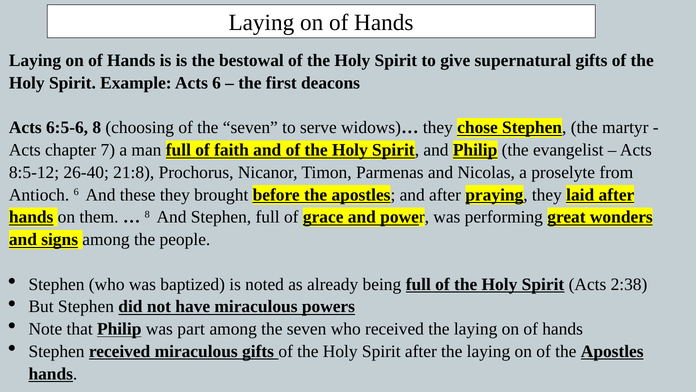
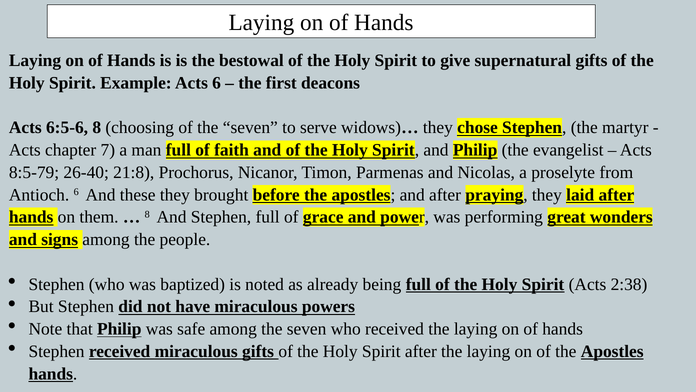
8:5-12: 8:5-12 -> 8:5-79 (34, 172)
part: part -> safe (191, 329)
